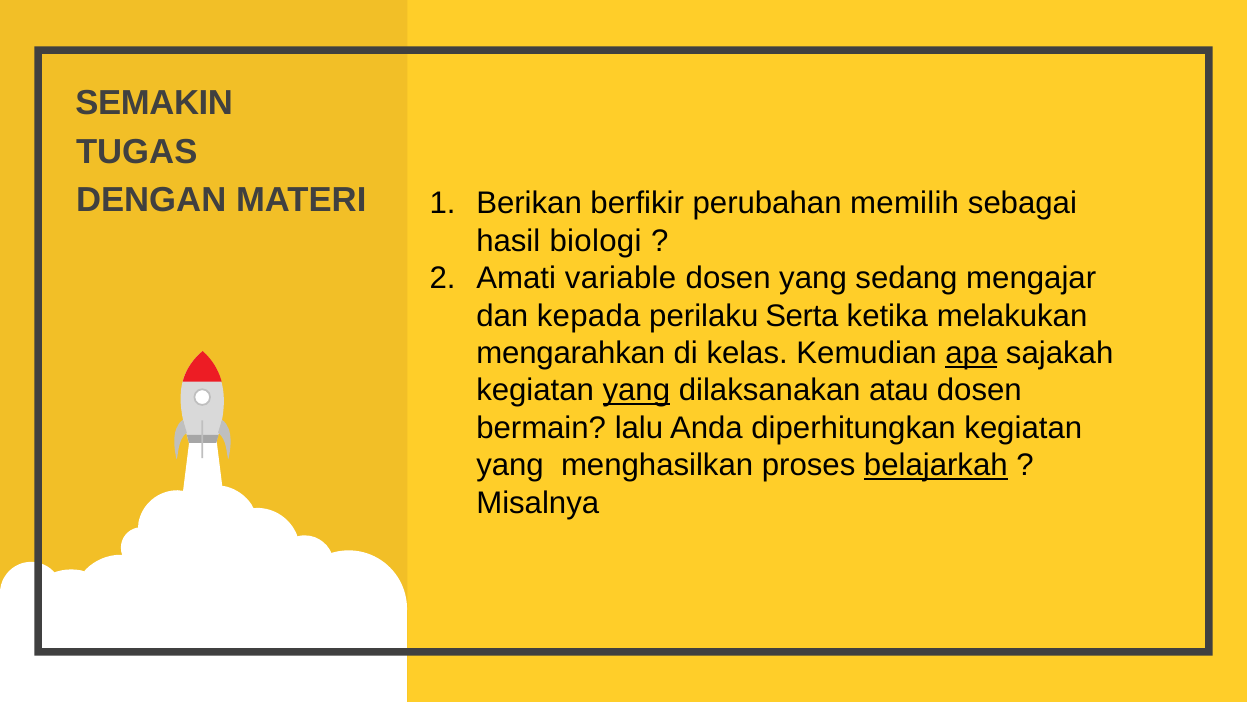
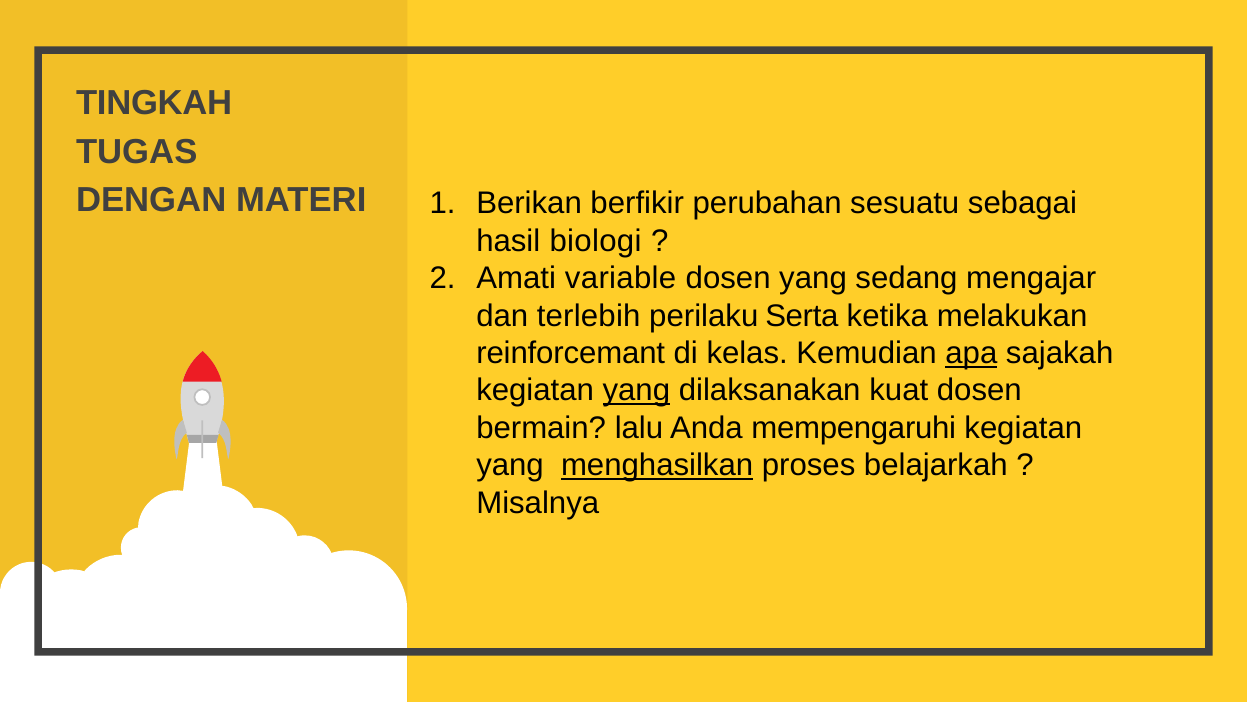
SEMAKIN: SEMAKIN -> TINGKAH (154, 103)
memilih: memilih -> sesuatu (905, 203)
kepada: kepada -> terlebih (589, 316)
mengarahkan: mengarahkan -> reinforcemant (571, 353)
atau: atau -> kuat (899, 390)
diperhitungkan: diperhitungkan -> mempengaruhi (854, 428)
menghasilkan underline: none -> present (657, 465)
belajarkah underline: present -> none (936, 465)
